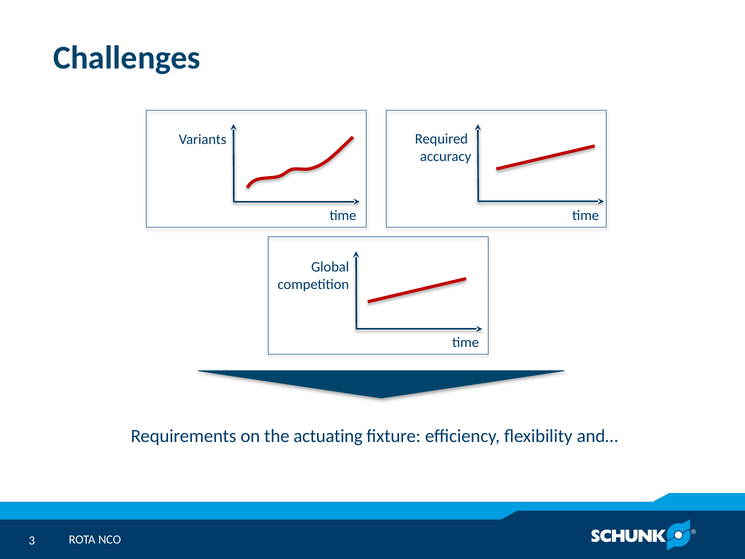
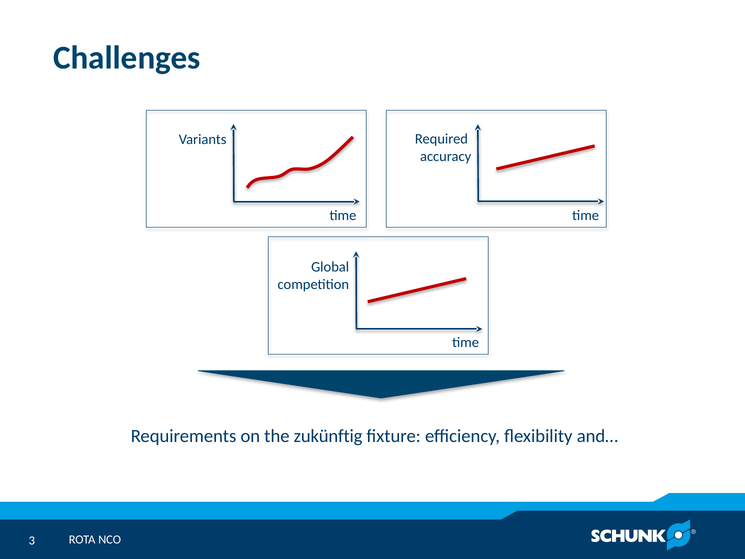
the actuating: actuating -> zukünftig (328, 436)
